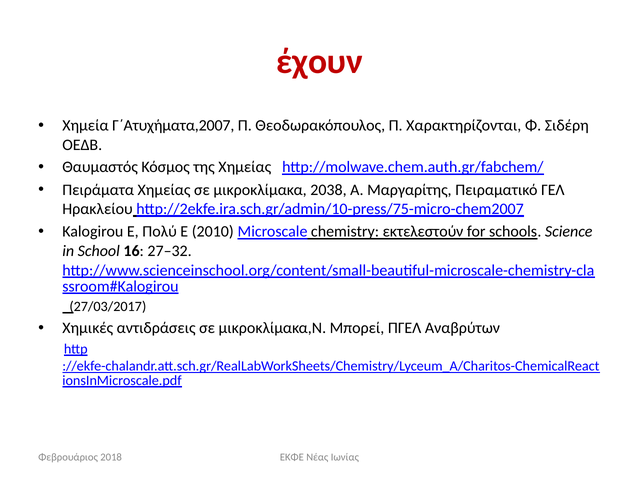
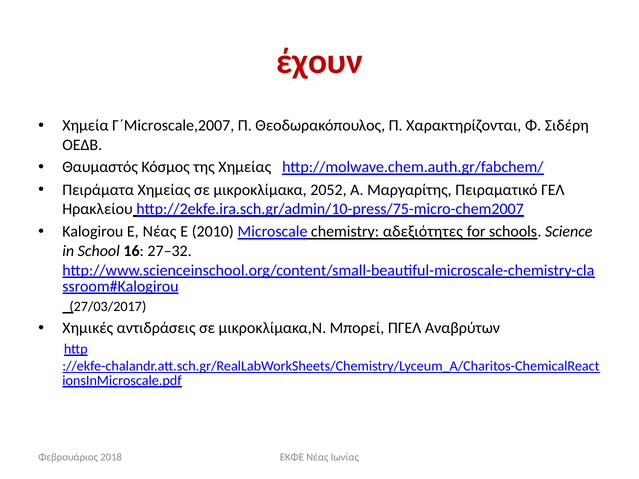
Γ΄Ατυχήματα,2007: Γ΄Ατυχήματα,2007 -> Γ΄Microscale,2007 (173, 126)
2038: 2038 -> 2052 (328, 190)
E Πολύ: Πολύ -> Νέας (159, 232)
εκτελεστούν: εκτελεστούν -> αδεξιότητες (423, 232)
